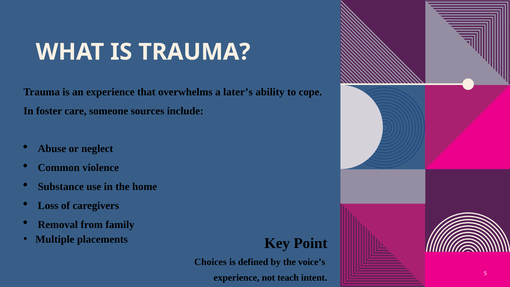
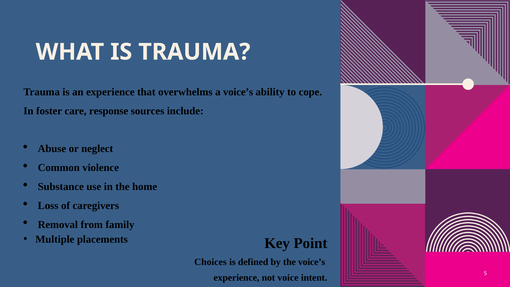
a later’s: later’s -> voice’s (238, 92)
someone: someone -> response (109, 111)
teach: teach -> voice (288, 278)
